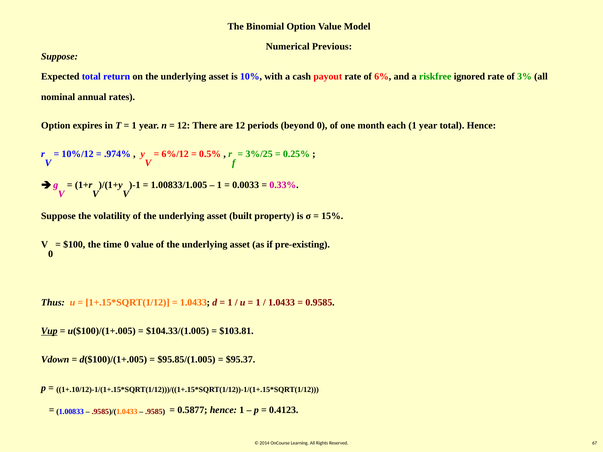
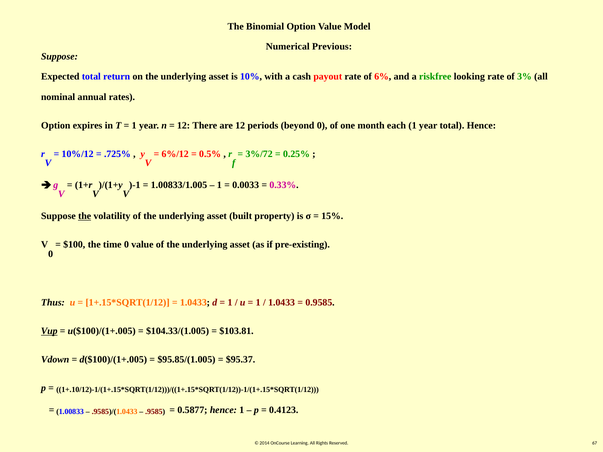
ignored: ignored -> looking (469, 77)
.974%: .974% -> .725% (117, 154)
3%/25: 3%/25 -> 3%/72 (259, 154)
the underline: none -> present (85, 216)
